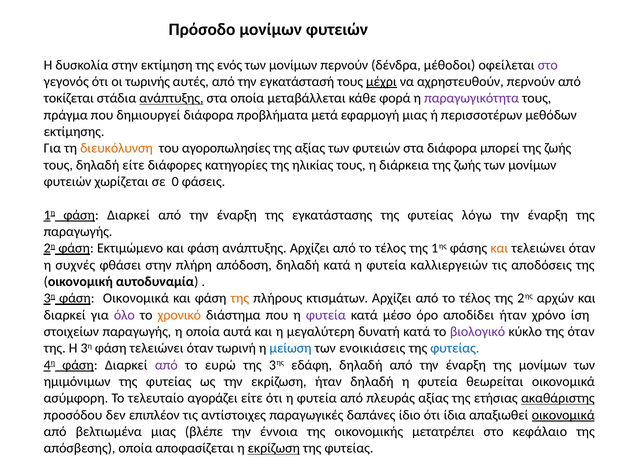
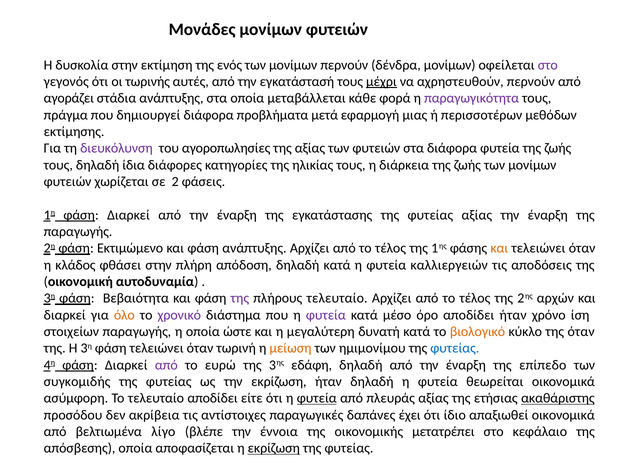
Πρόσοδο: Πρόσοδο -> Μονάδες (202, 30)
δένδρα μέθοδοι: μέθοδοι -> μονίμων (450, 65)
τοκίζεται: τοκίζεται -> αγοράζει (69, 98)
ανάπτυξης underline: present -> none (171, 98)
διευκόλυνση colour: orange -> purple (116, 148)
διάφορα μπορεί: μπορεί -> φυτεία (500, 148)
δηλαδή είτε: είτε -> ίδια (134, 165)
0: 0 -> 2 (175, 181)
φυτείας λόγω: λόγω -> αξίας (477, 215)
συχνές: συχνές -> κλάδος (75, 265)
φάση Οικονομικά: Οικονομικά -> Βεβαιότητα (136, 298)
της colour: orange -> purple (240, 298)
πλήρους κτισμάτων: κτισμάτων -> τελευταίο (337, 298)
όλο colour: purple -> orange (124, 315)
χρονικό colour: orange -> purple (179, 315)
αυτά: αυτά -> ώστε (237, 331)
βιολογικό colour: purple -> orange (478, 331)
μείωση colour: blue -> orange (291, 348)
ενοικιάσεις: ενοικιάσεις -> ημιμονίμου (372, 348)
της μονίμων: μονίμων -> επίπεδο (543, 365)
ημιμόνιμων: ημιμόνιμων -> συγκομιδής (77, 381)
τελευταίο αγοράζει: αγοράζει -> αποδίδει (213, 398)
φυτεία underline: none -> present (317, 398)
επιπλέον: επιπλέον -> ακρίβεια (154, 415)
ίδιο: ίδιο -> έχει (410, 415)
ίδια: ίδια -> ίδιο (455, 415)
οικονομικά underline: present -> none (563, 415)
βελτιωμένα μιας: μιας -> λίγο (163, 431)
